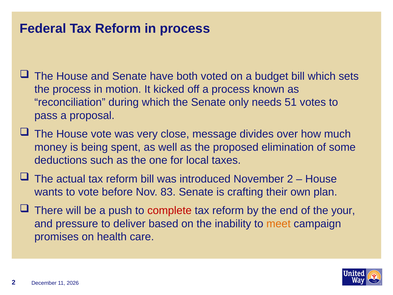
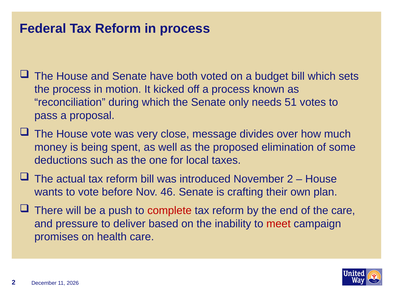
83: 83 -> 46 (168, 192)
the your: your -> care (343, 210)
meet colour: orange -> red (279, 224)
